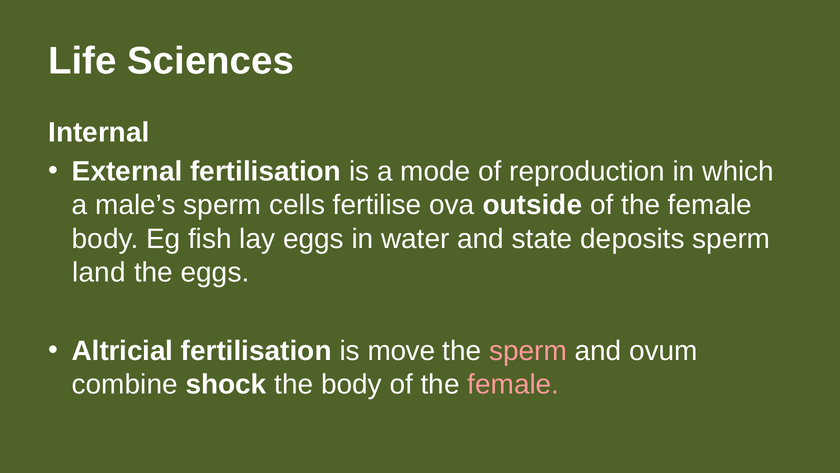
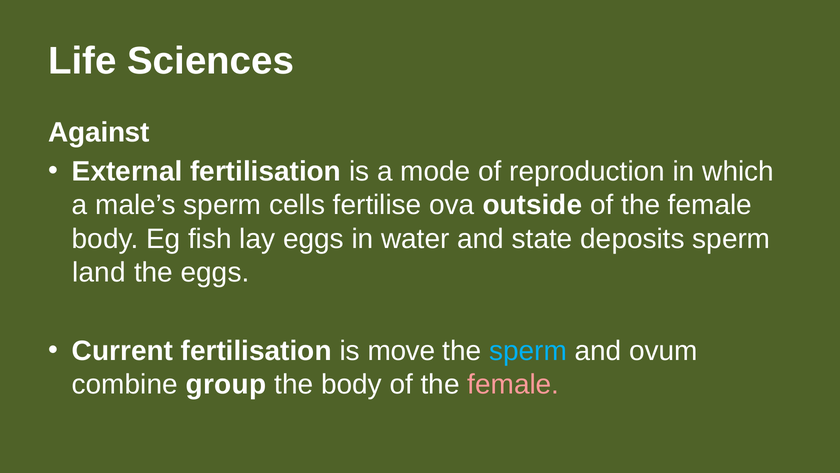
Internal: Internal -> Against (99, 132)
Altricial: Altricial -> Current (122, 351)
sperm colour: pink -> light blue (528, 351)
shock: shock -> group (226, 384)
